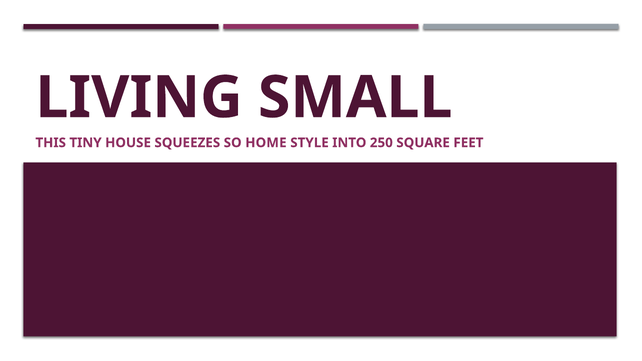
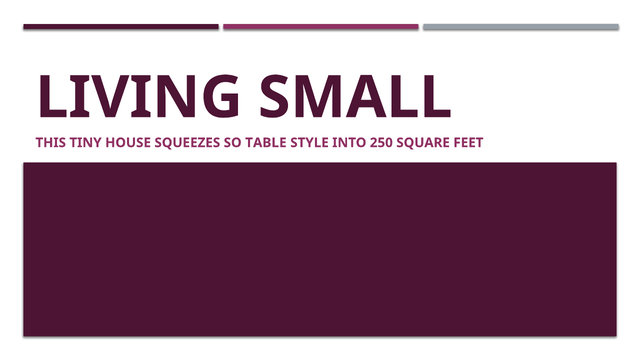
HOME: HOME -> TABLE (266, 143)
